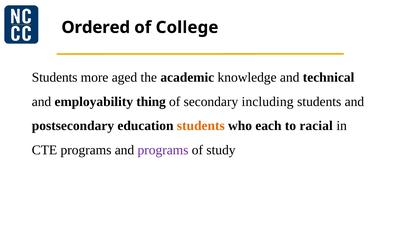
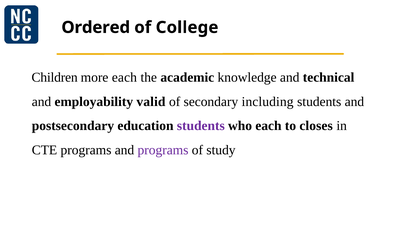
Students: Students -> Children (55, 77)
more aged: aged -> each (124, 77)
thing: thing -> valid (151, 102)
students colour: orange -> purple (201, 126)
racial: racial -> closes (316, 126)
